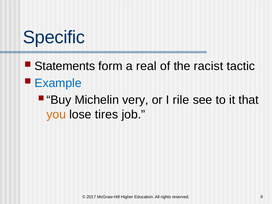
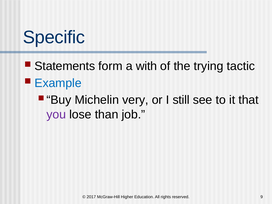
real: real -> with (146, 66)
racist: racist -> trying (209, 66)
rile: rile -> still (181, 100)
you colour: orange -> purple (56, 115)
tires: tires -> than (107, 115)
